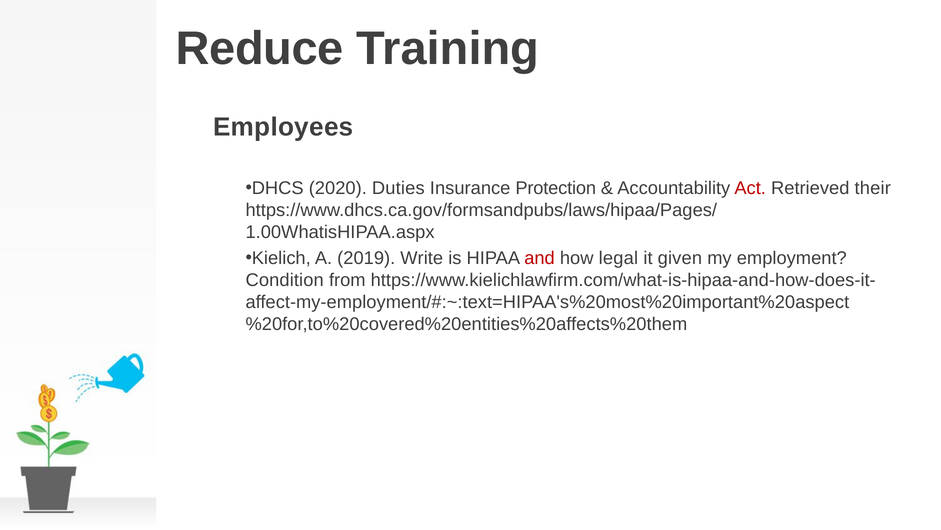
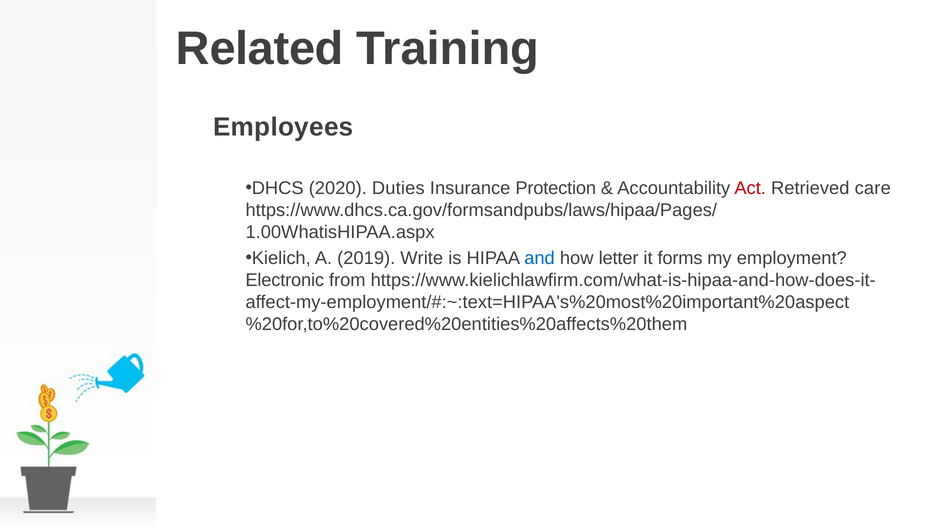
Reduce: Reduce -> Related (260, 49)
their: their -> care (873, 188)
and colour: red -> blue (540, 258)
legal: legal -> letter (619, 258)
given: given -> forms (680, 258)
Condition: Condition -> Electronic (285, 280)
